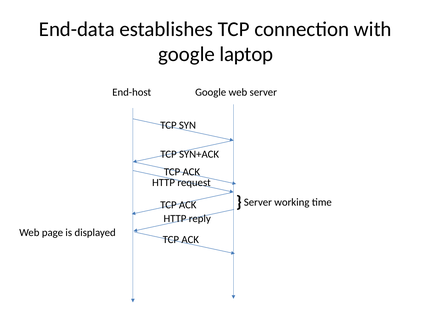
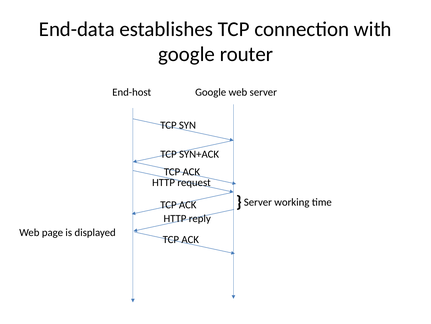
laptop: laptop -> router (246, 54)
